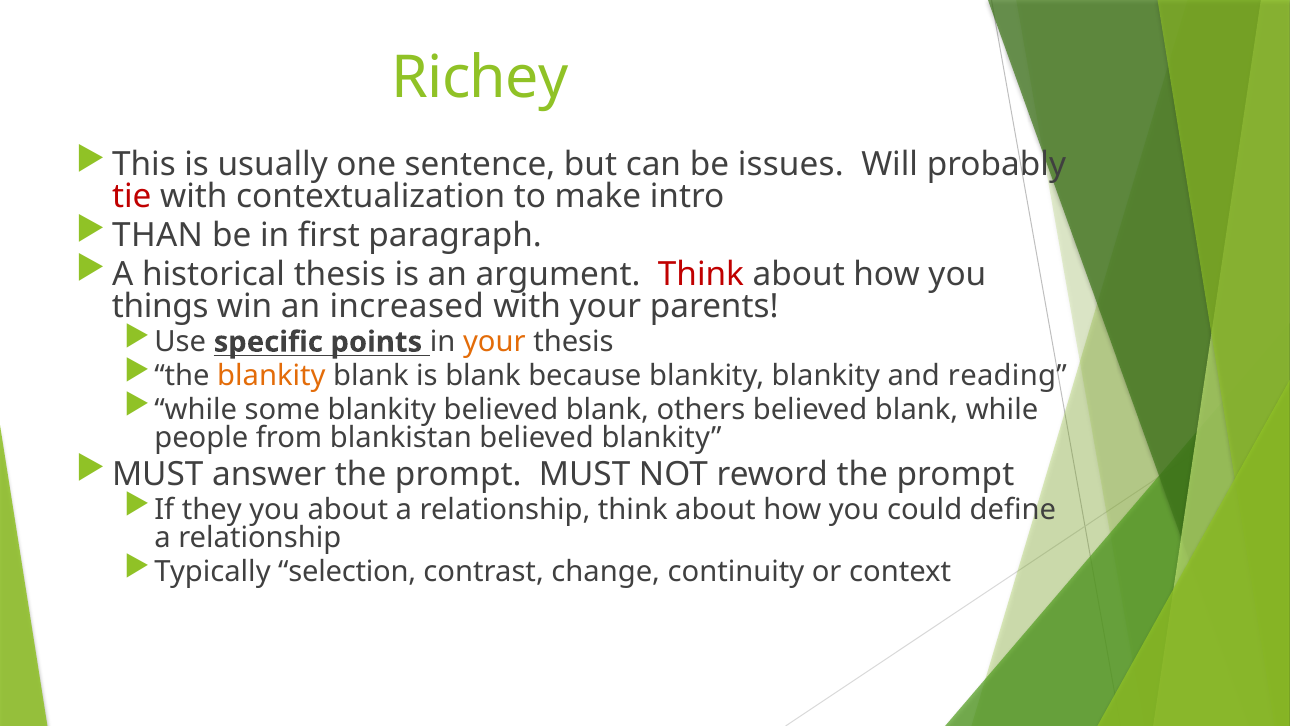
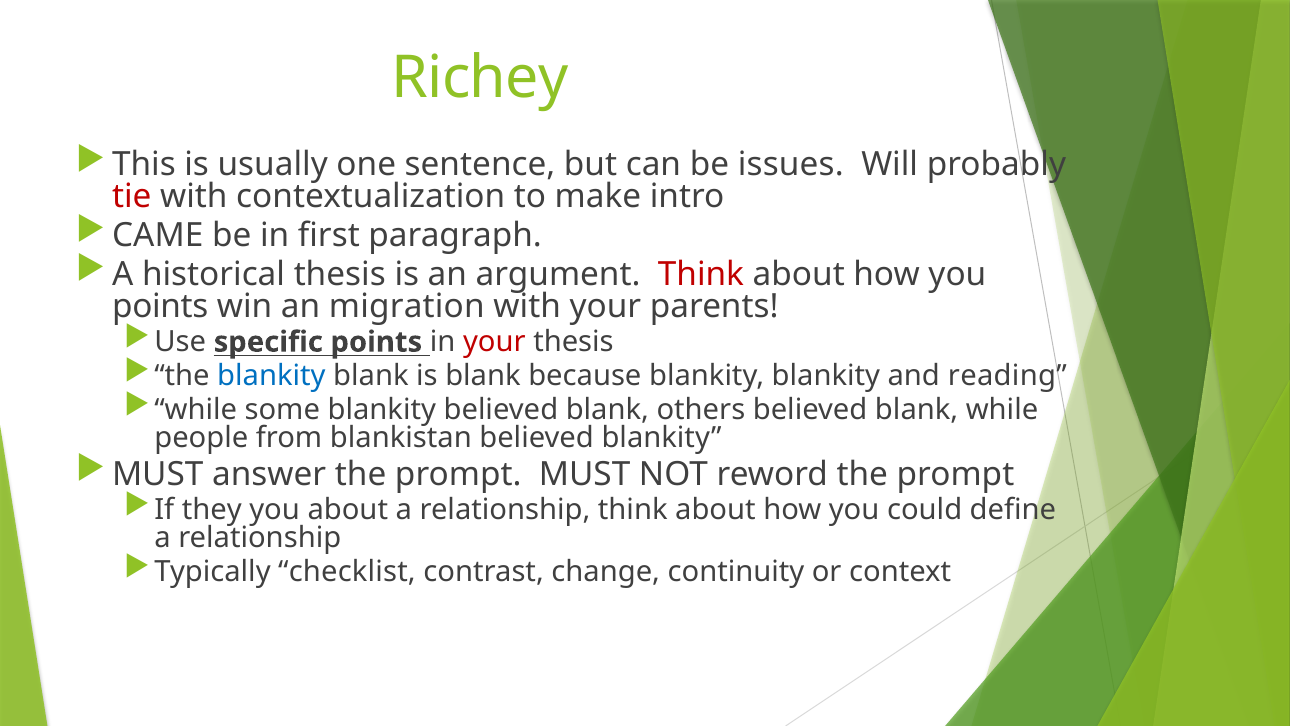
THAN: THAN -> CAME (158, 235)
things: things -> points (160, 306)
increased: increased -> migration (407, 306)
your colour: orange -> red (494, 342)
blankity colour: orange -> blue (271, 376)
selection: selection -> checklist (347, 572)
